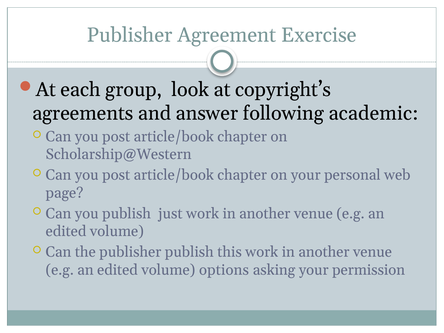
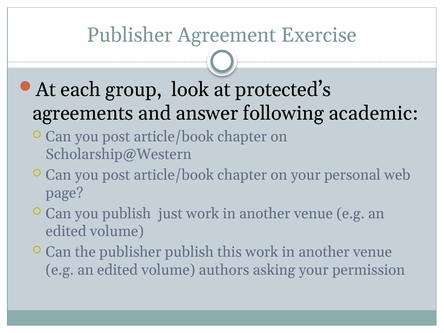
copyright’s: copyright’s -> protected’s (283, 90)
options: options -> authors (224, 270)
